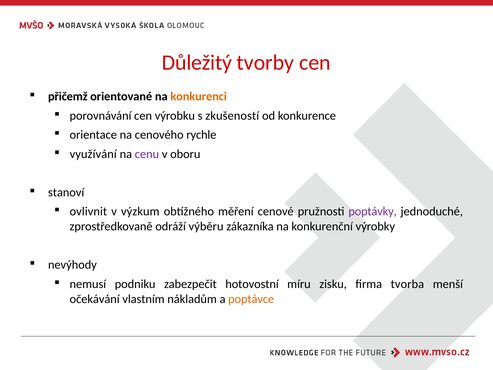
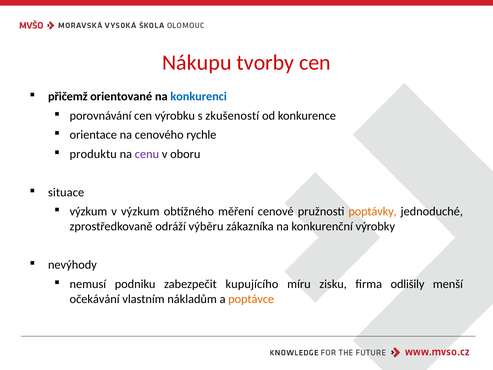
Důležitý: Důležitý -> Nákupu (197, 63)
konkurenci colour: orange -> blue (199, 96)
využívání: využívání -> produktu (93, 154)
stanoví: stanoví -> situace (66, 192)
ovlivnit: ovlivnit -> výzkum (88, 211)
poptávky colour: purple -> orange (373, 211)
hotovostní: hotovostní -> kupujícího (252, 284)
tvorba: tvorba -> odlišily (408, 284)
